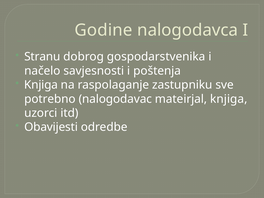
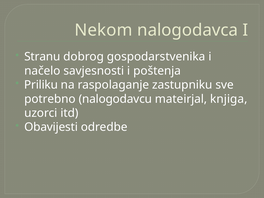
Godine: Godine -> Nekom (103, 30)
Knjiga: Knjiga -> Priliku (41, 85)
nalogodavac: nalogodavac -> nalogodavcu (115, 99)
